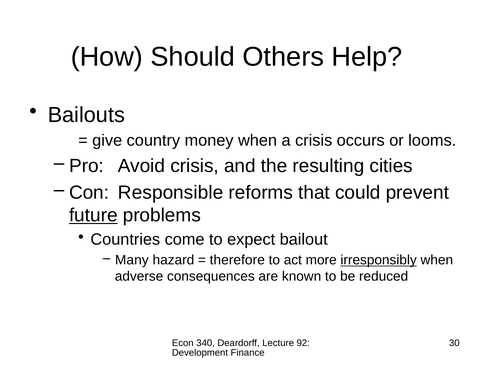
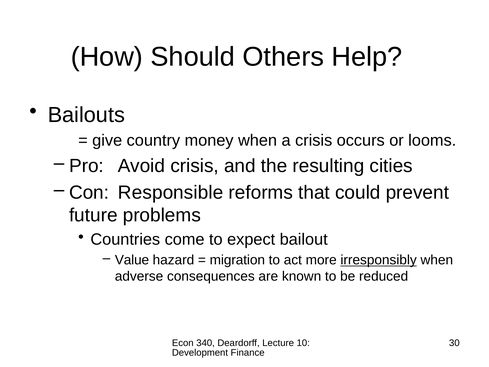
future underline: present -> none (93, 215)
Many: Many -> Value (132, 260)
therefore: therefore -> migration (237, 260)
92: 92 -> 10 (303, 343)
